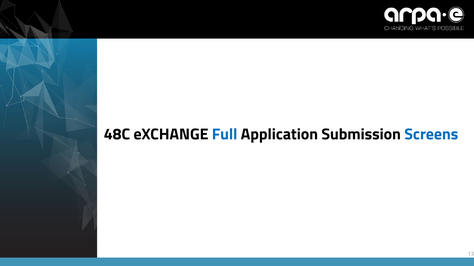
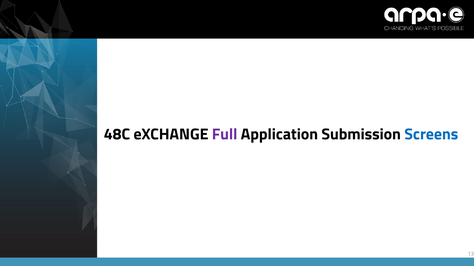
Full colour: blue -> purple (225, 135)
